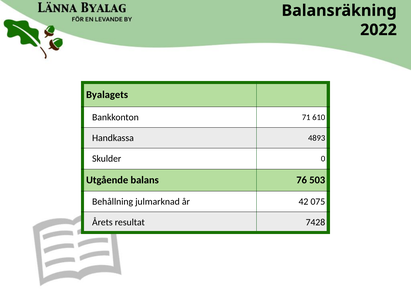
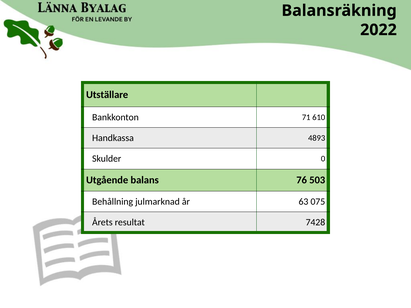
Byalagets: Byalagets -> Utställare (107, 95)
42: 42 -> 63 (303, 202)
